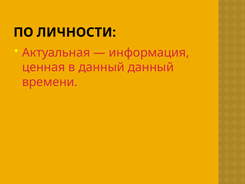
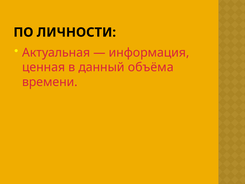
данный данный: данный -> объёма (151, 67)
